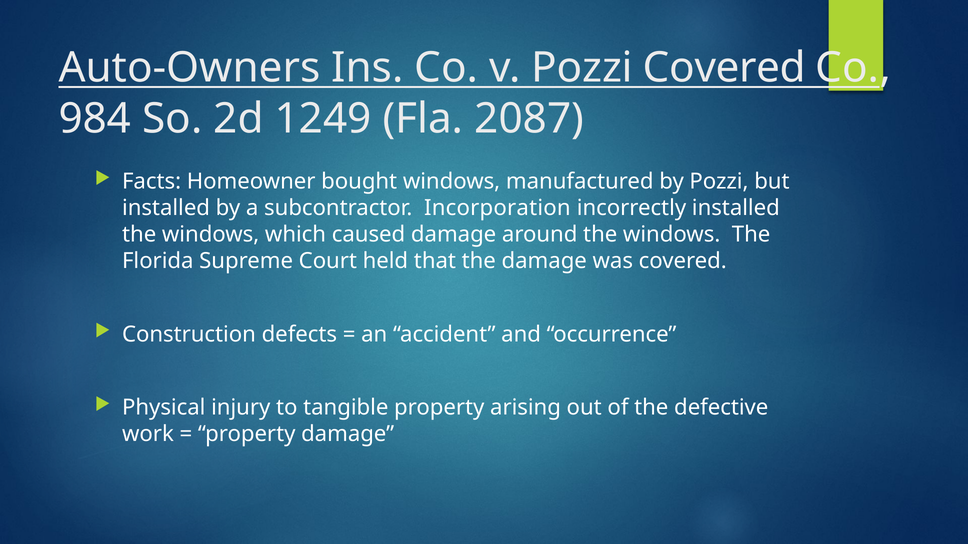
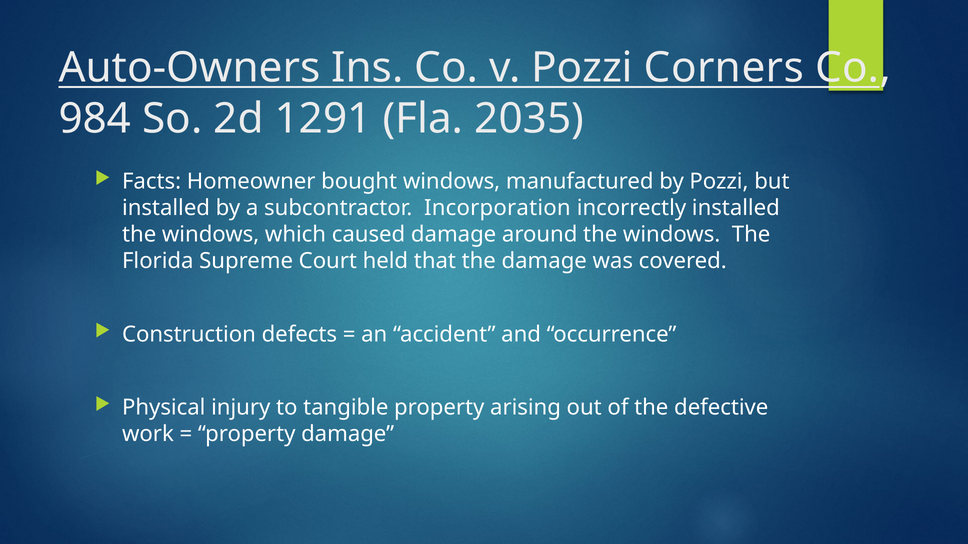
Pozzi Covered: Covered -> Corners (724, 68)
1249: 1249 -> 1291 (323, 119)
2087: 2087 -> 2035 (529, 119)
